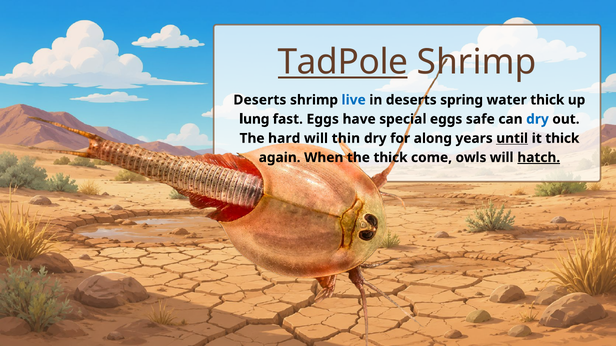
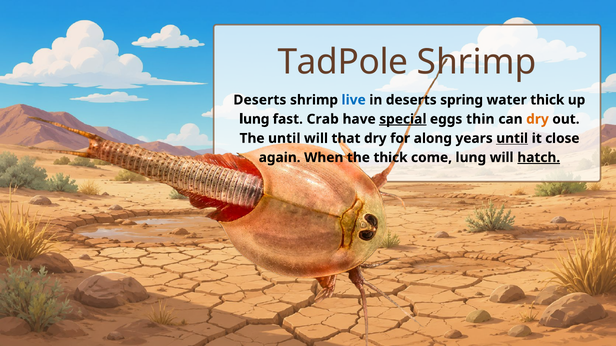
TadPole underline: present -> none (343, 62)
fast Eggs: Eggs -> Crab (323, 119)
special underline: none -> present (403, 119)
safe: safe -> thin (480, 119)
dry colour: blue -> orange (537, 119)
The hard: hard -> until (284, 139)
thin: thin -> that (346, 139)
it thick: thick -> close (562, 139)
come owls: owls -> lung (471, 158)
